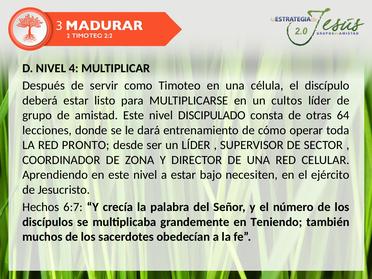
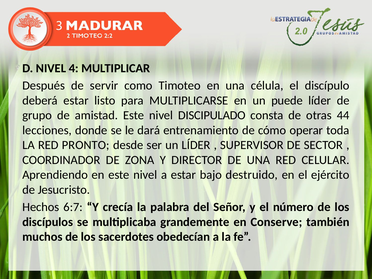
cultos: cultos -> puede (287, 100)
64: 64 -> 44 (343, 115)
necesiten: necesiten -> destruido (252, 175)
Teniendo: Teniendo -> Conserve (276, 222)
